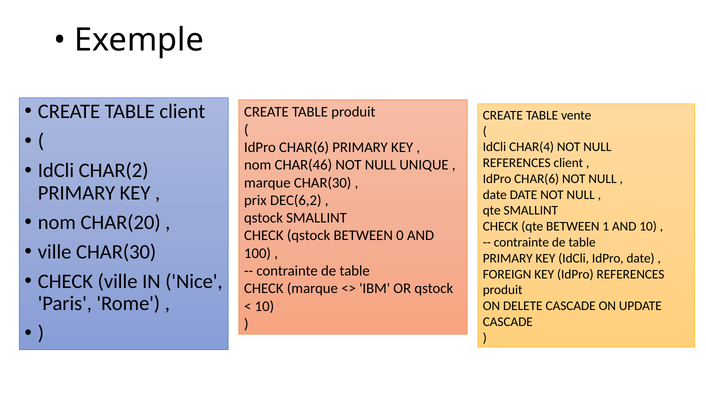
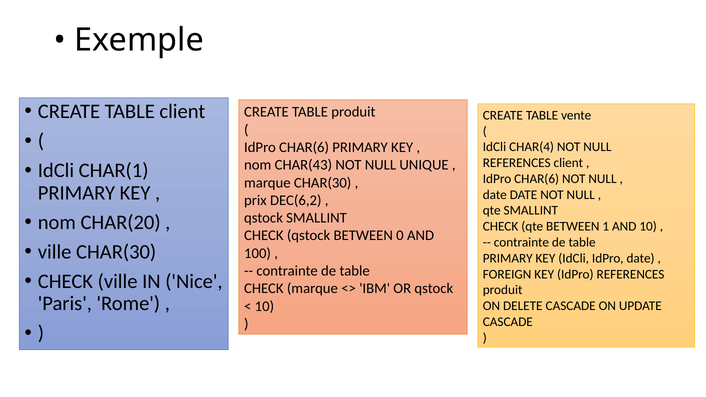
CHAR(46: CHAR(46 -> CHAR(43 (303, 165)
CHAR(2: CHAR(2 -> CHAR(1 (114, 171)
